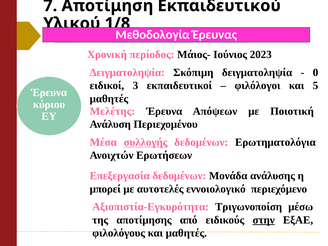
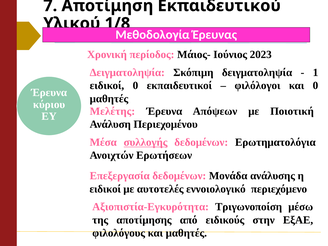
0: 0 -> 1 (316, 73)
ειδικοί 3: 3 -> 0 (135, 86)
και 5: 5 -> 0 (315, 86)
μπορεί: μπορεί -> ειδικοί (105, 189)
στην underline: present -> none (264, 220)
